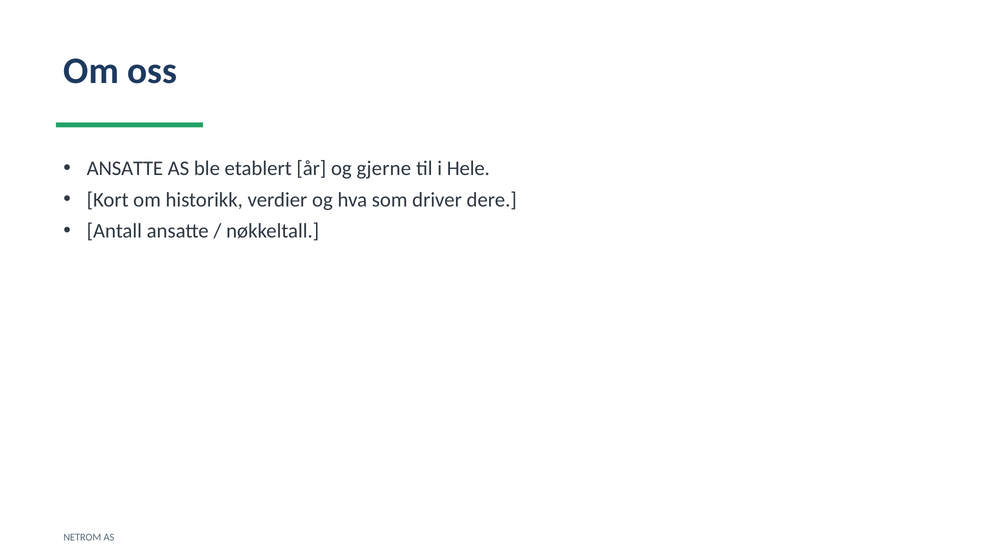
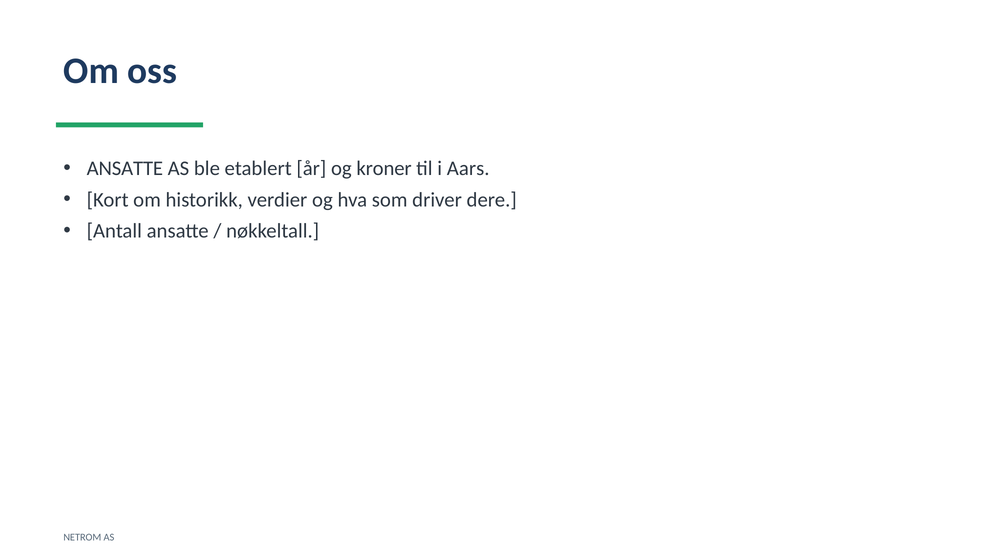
gjerne: gjerne -> kroner (384, 169)
Hele: Hele -> Aars (468, 169)
